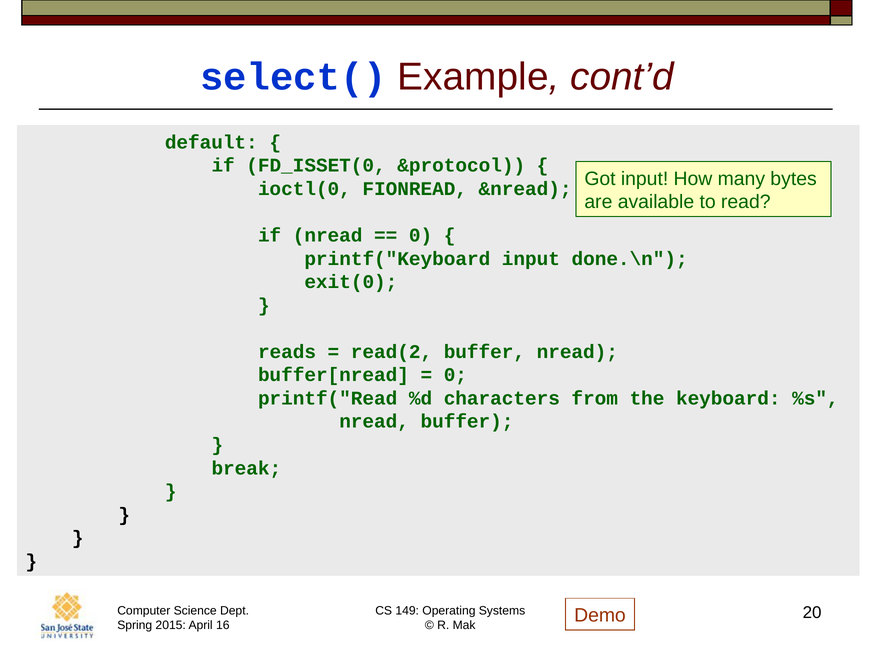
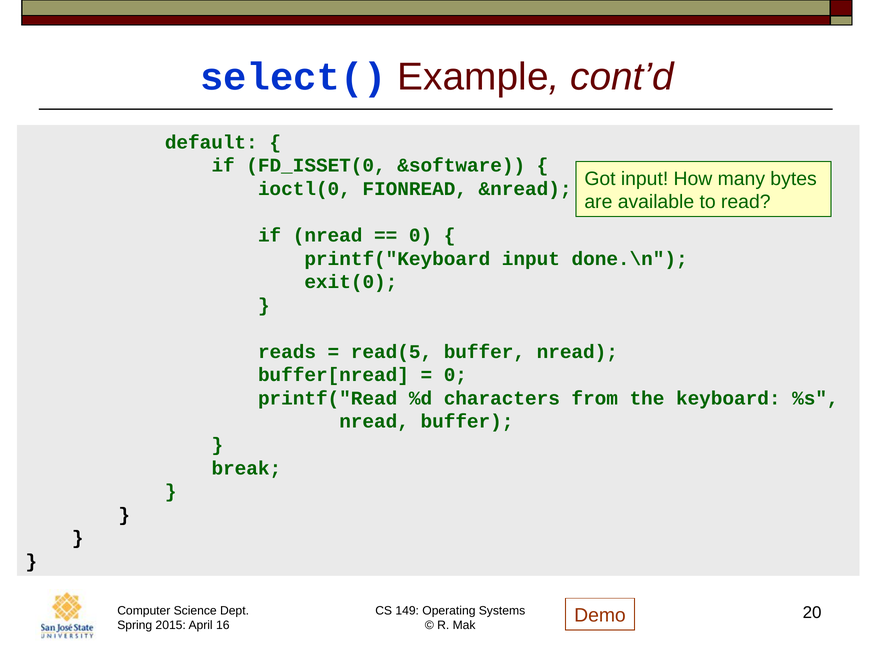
&protocol: &protocol -> &software (461, 166)
read(2: read(2 -> read(5 (392, 352)
